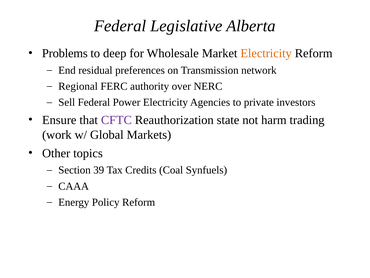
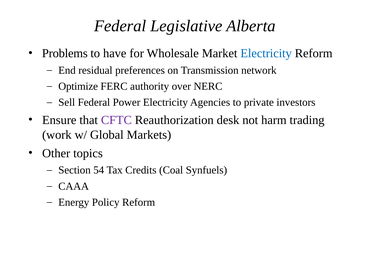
deep: deep -> have (115, 53)
Electricity colour: orange -> blue (266, 53)
Regional: Regional -> Optimize (78, 86)
state: state -> desk (228, 120)
39: 39 -> 54 (99, 170)
